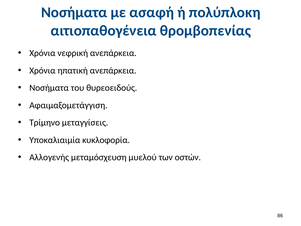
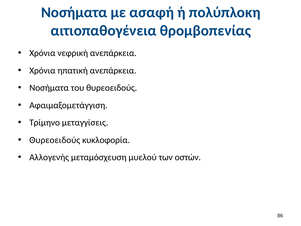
Υποκαλιαιμία: Υποκαλιαιμία -> Θυρεοειδούς (55, 140)
